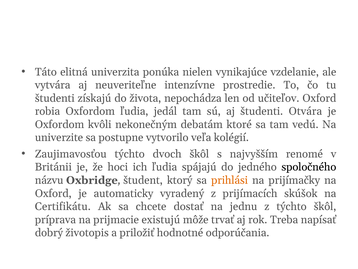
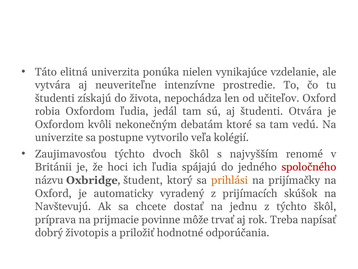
spoločného colour: black -> red (309, 167)
Certifikátu: Certifikátu -> Navštevujú (63, 206)
existujú: existujú -> povinne (161, 219)
